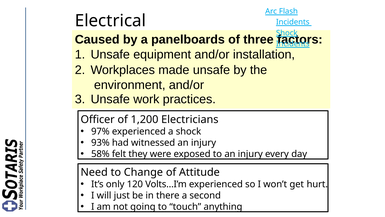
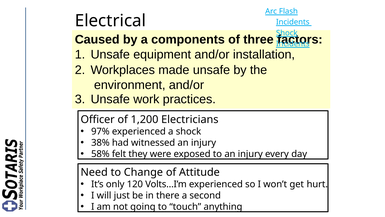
panelboards: panelboards -> components (188, 39)
93%: 93% -> 38% (100, 142)
